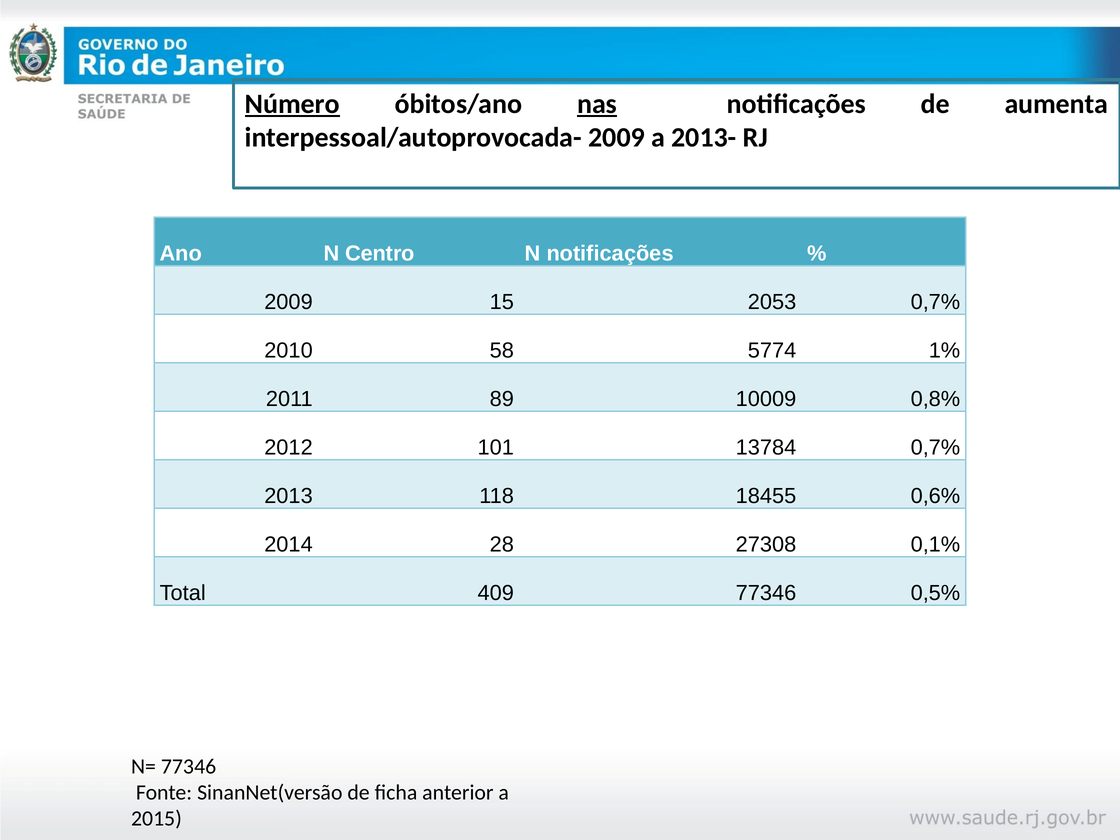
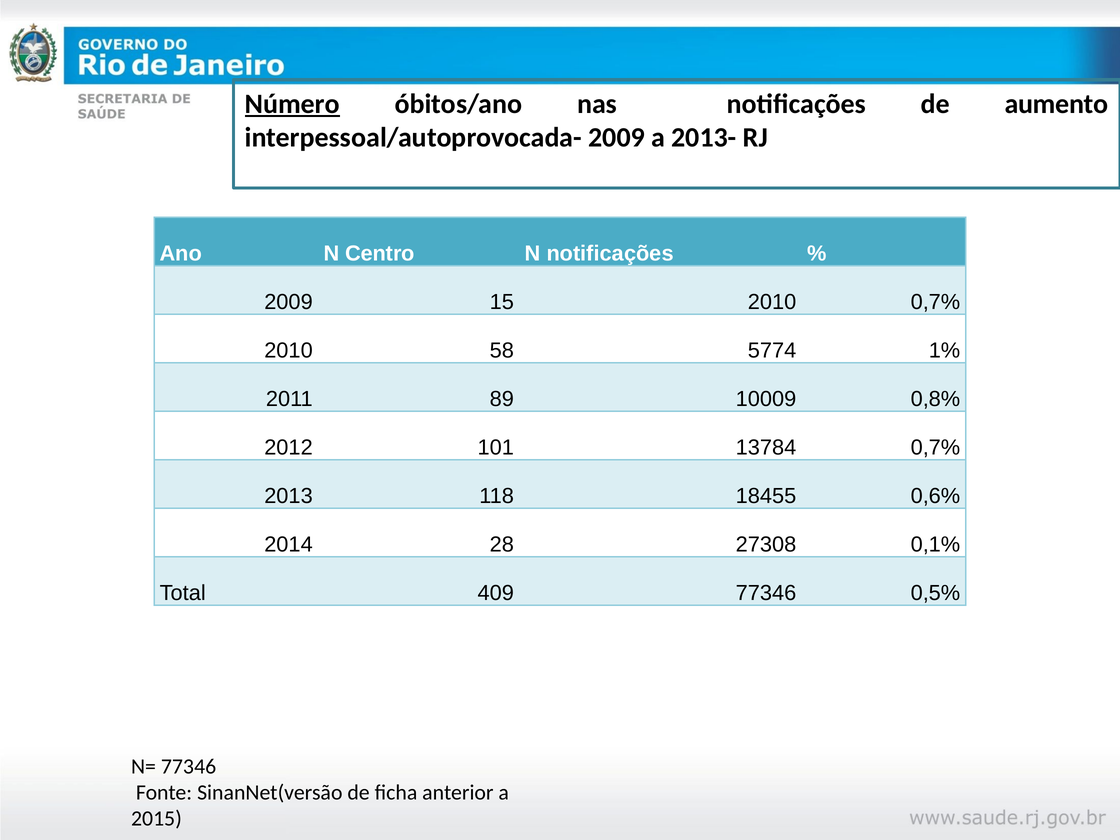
nas underline: present -> none (597, 104)
aumenta: aumenta -> aumento (1057, 104)
15 2053: 2053 -> 2010 (772, 302)
